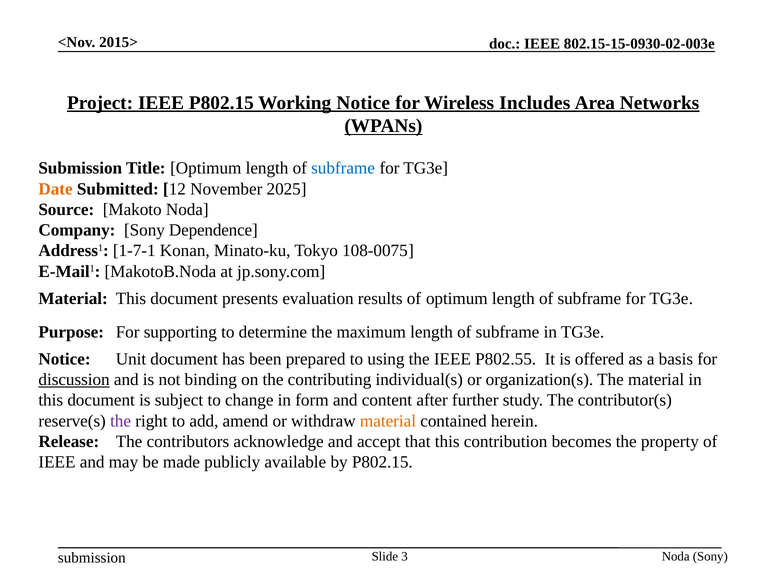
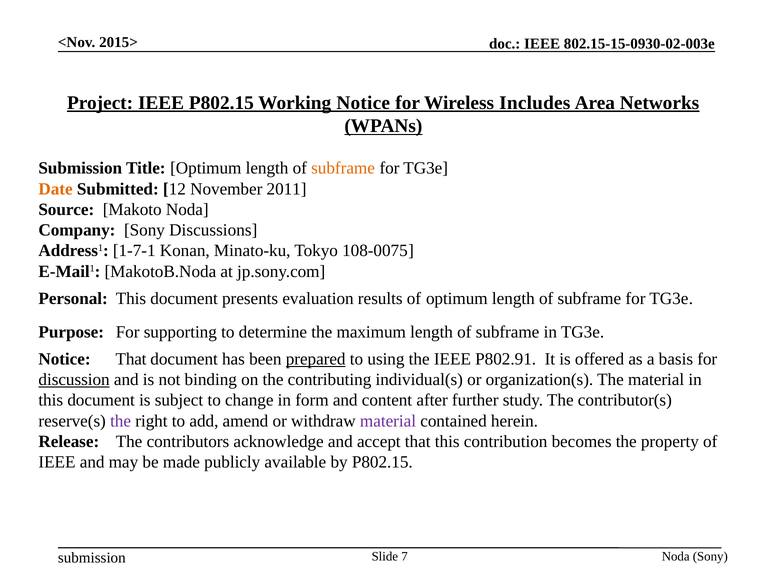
subframe colour: blue -> orange (343, 168)
2025: 2025 -> 2011 (287, 189)
Dependence: Dependence -> Discussions (213, 230)
Material: Material -> Personal (73, 298)
Notice Unit: Unit -> That (131, 359)
prepared underline: none -> present (316, 359)
P802.55: P802.55 -> P802.91 (506, 359)
material colour: orange -> purple (388, 421)
3: 3 -> 7 (405, 556)
